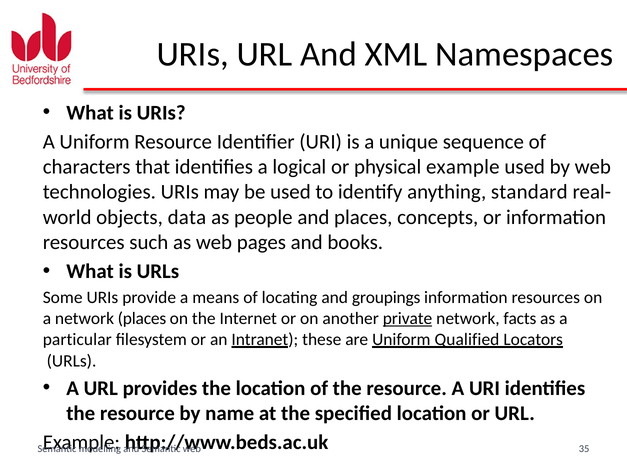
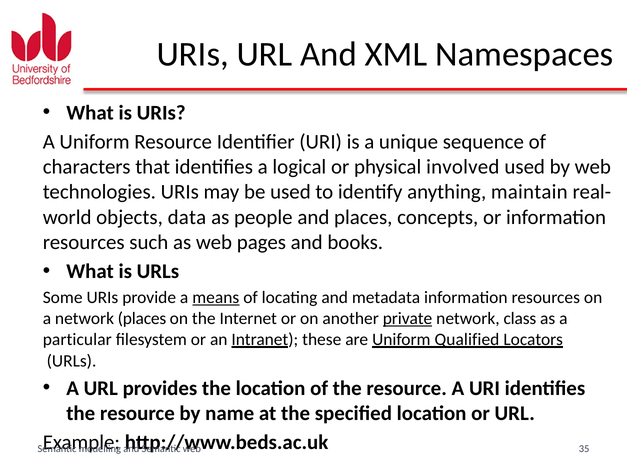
physical example: example -> involved (463, 167)
standard: standard -> maintain (529, 192)
means underline: none -> present (216, 298)
groupings: groupings -> metadata (386, 298)
facts: facts -> class (520, 319)
